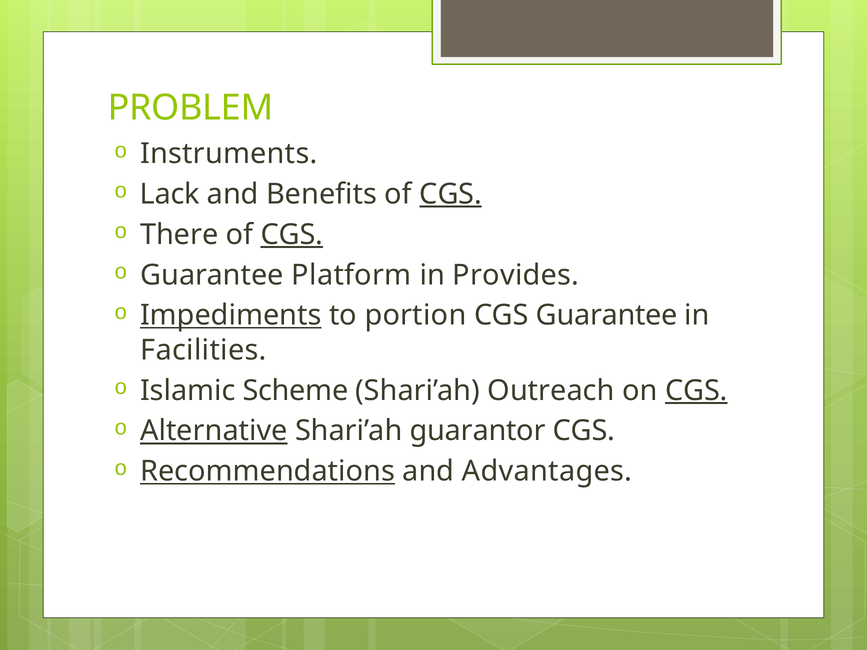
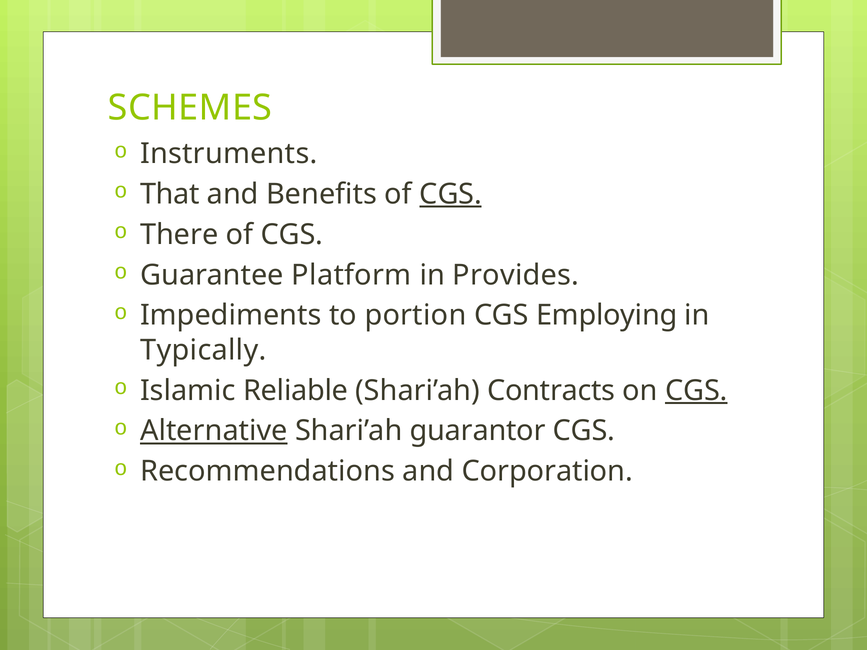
PROBLEM: PROBLEM -> SCHEMES (190, 108)
Lack: Lack -> That (170, 194)
CGS underline: present -> none (292, 235)
Impediments underline: present -> none (231, 316)
CGS Guarantee: Guarantee -> Employing (607, 316)
Facilities: Facilities -> Typically (203, 350)
Scheme: Scheme -> Reliable (296, 391)
Outreach: Outreach -> Contracts (551, 391)
Recommendations underline: present -> none (268, 472)
Advantages: Advantages -> Corporation (547, 472)
